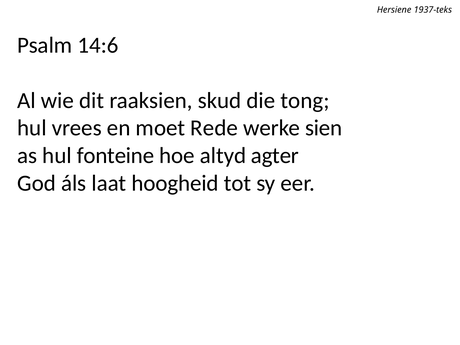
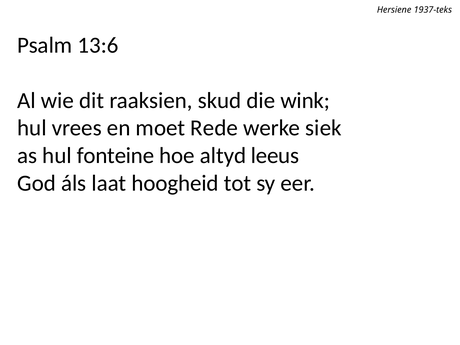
14:6: 14:6 -> 13:6 (98, 45)
tong: tong -> wink (305, 100)
sien: sien -> siek (323, 128)
agter: agter -> leeus (275, 156)
